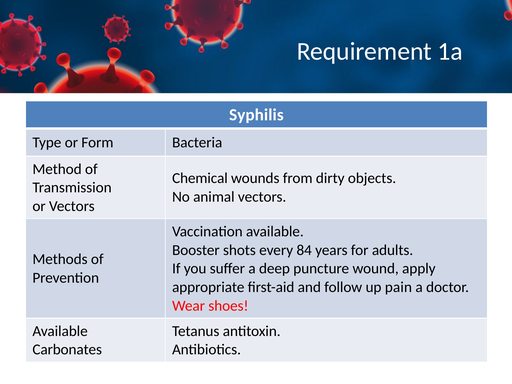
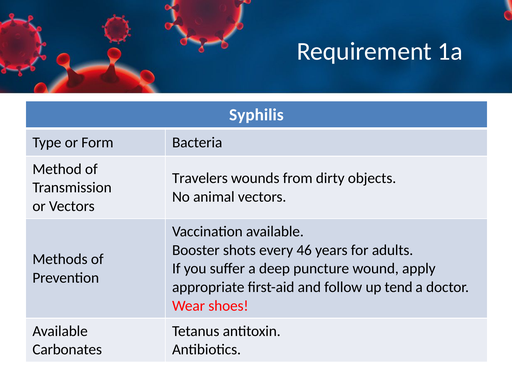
Chemical: Chemical -> Travelers (200, 178)
84: 84 -> 46 (304, 250)
pain: pain -> tend (399, 287)
